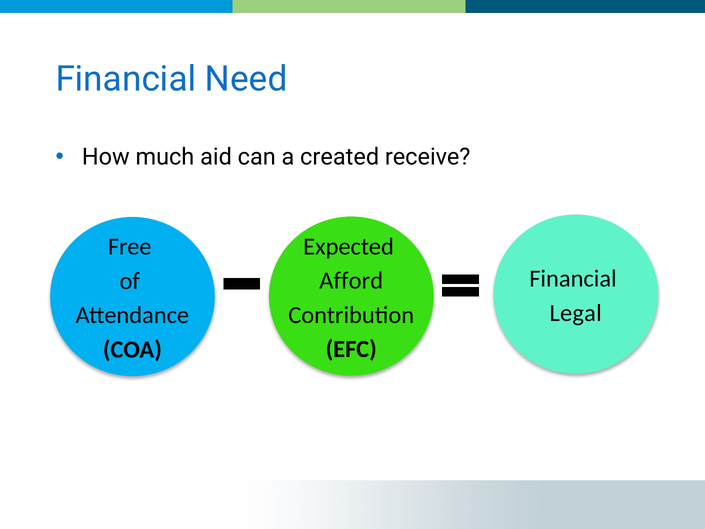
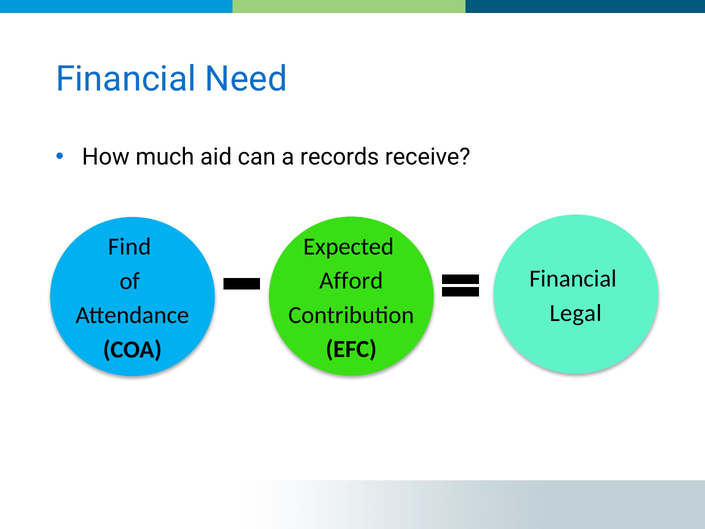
created: created -> records (340, 157)
Free: Free -> Find (130, 247)
